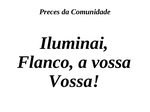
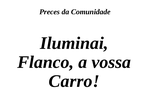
Vossa: Vossa -> Carro (74, 82)
